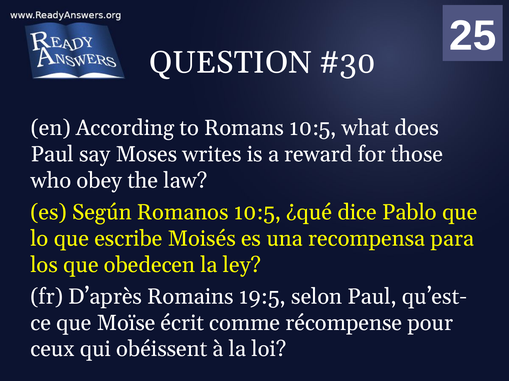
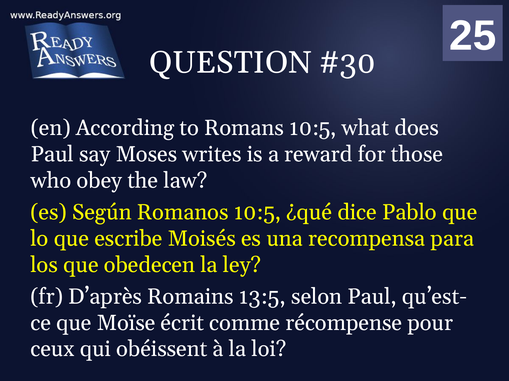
19:5: 19:5 -> 13:5 (262, 297)
